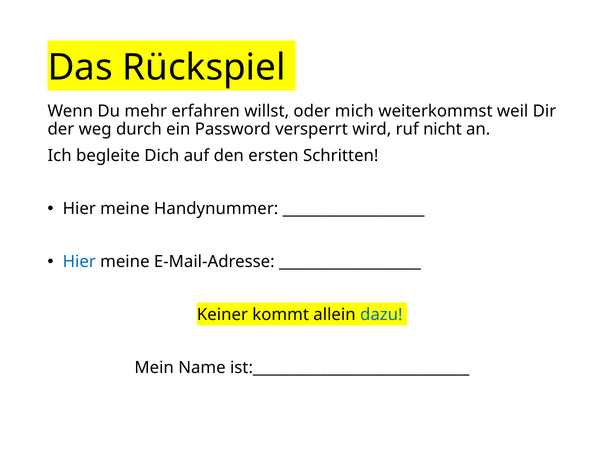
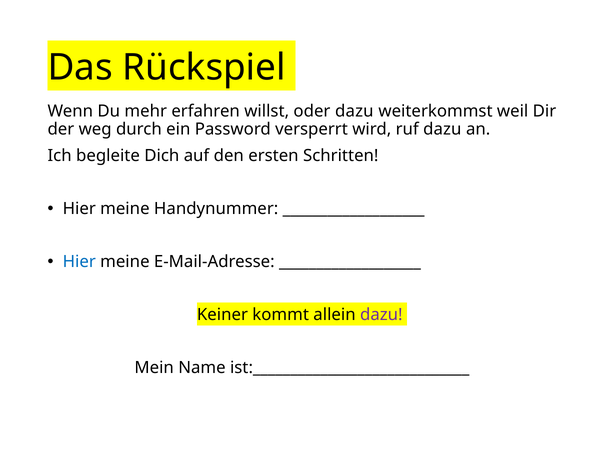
oder mich: mich -> dazu (354, 111)
ruf nicht: nicht -> dazu (442, 129)
dazu colour: blue -> purple (381, 315)
